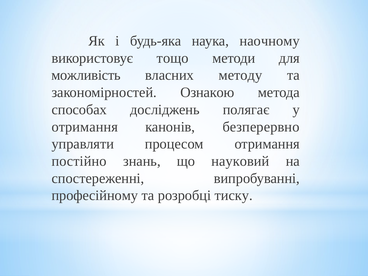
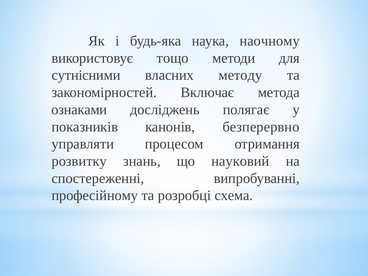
можливість: можливість -> сутнісними (86, 75)
Ознакою: Ознакою -> Включає (207, 92)
способах: способах -> ознаками (79, 110)
отримання: отримання -> показників (85, 127)
постійно: постійно -> розвитку (79, 161)
тиску: тиску -> схема (234, 196)
